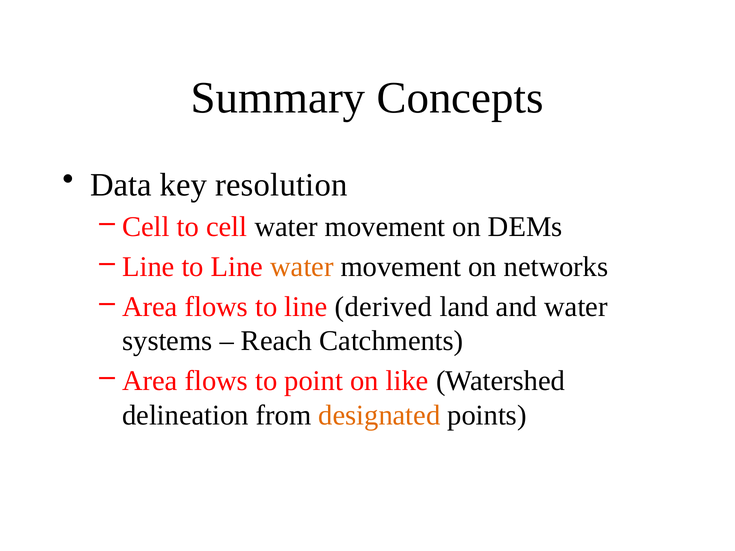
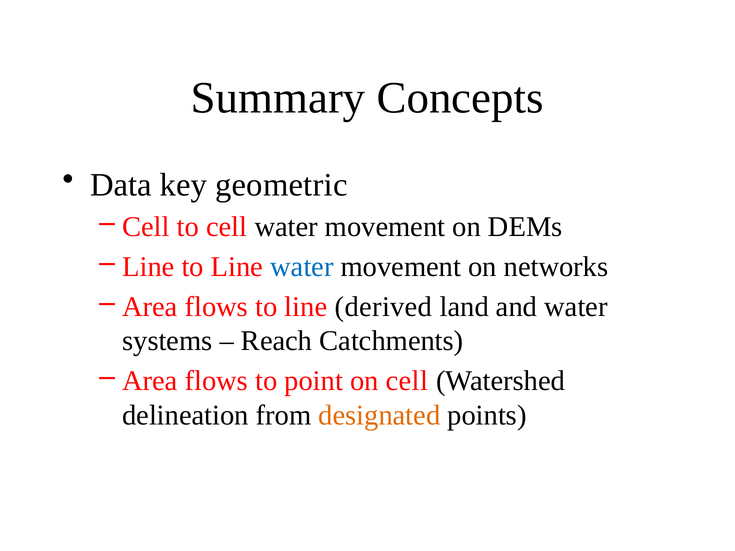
resolution: resolution -> geometric (281, 185)
water colour: orange -> blue (302, 267)
on like: like -> cell (407, 381)
